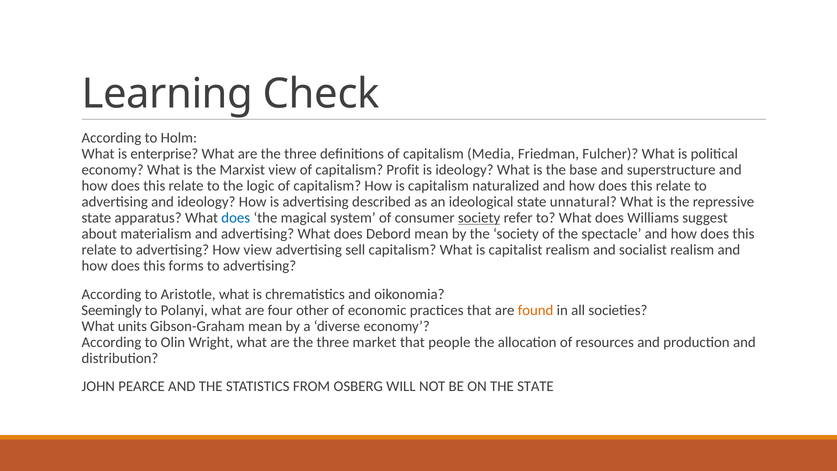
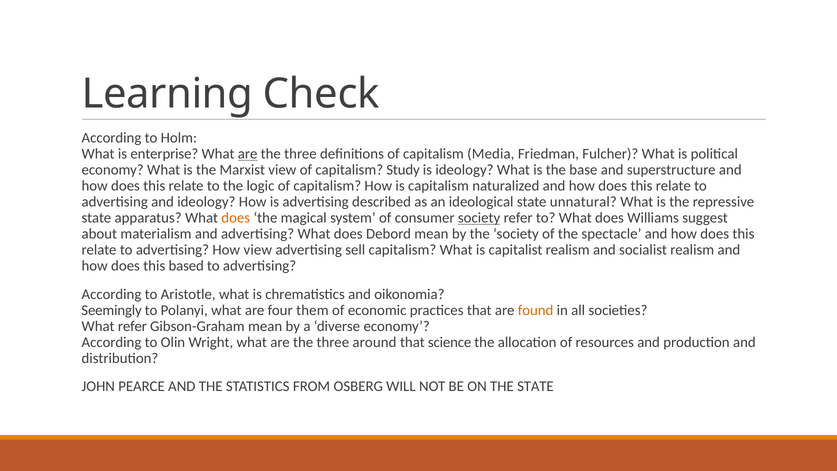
are underline: none -> present (248, 154)
Profit: Profit -> Study (403, 170)
does colour: blue -> orange (236, 218)
forms: forms -> based (186, 266)
other: other -> them (312, 310)
What units: units -> refer (132, 326)
market: market -> around (374, 342)
people: people -> science (450, 342)
